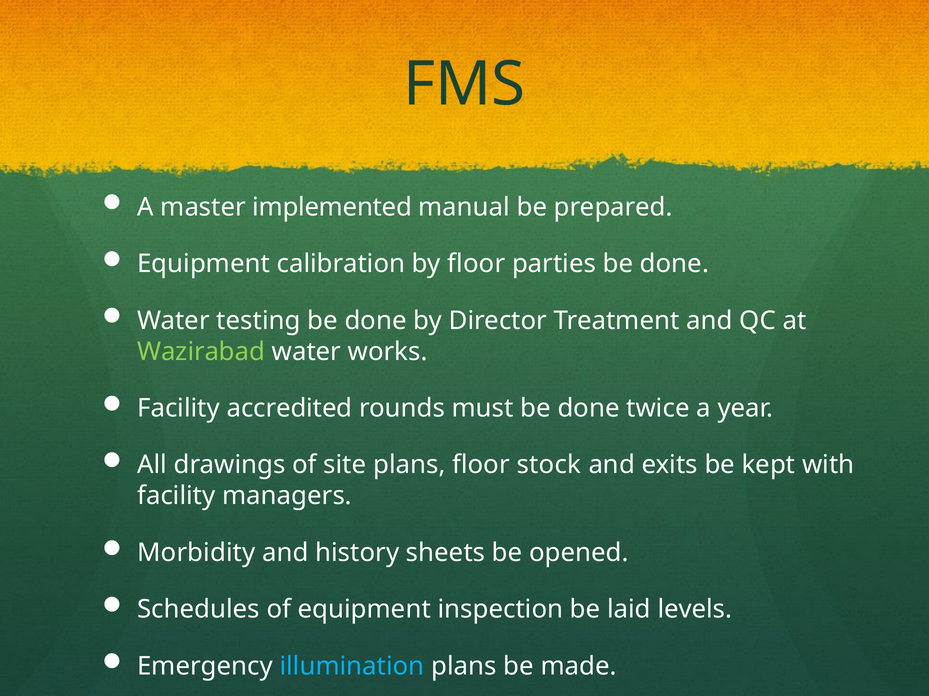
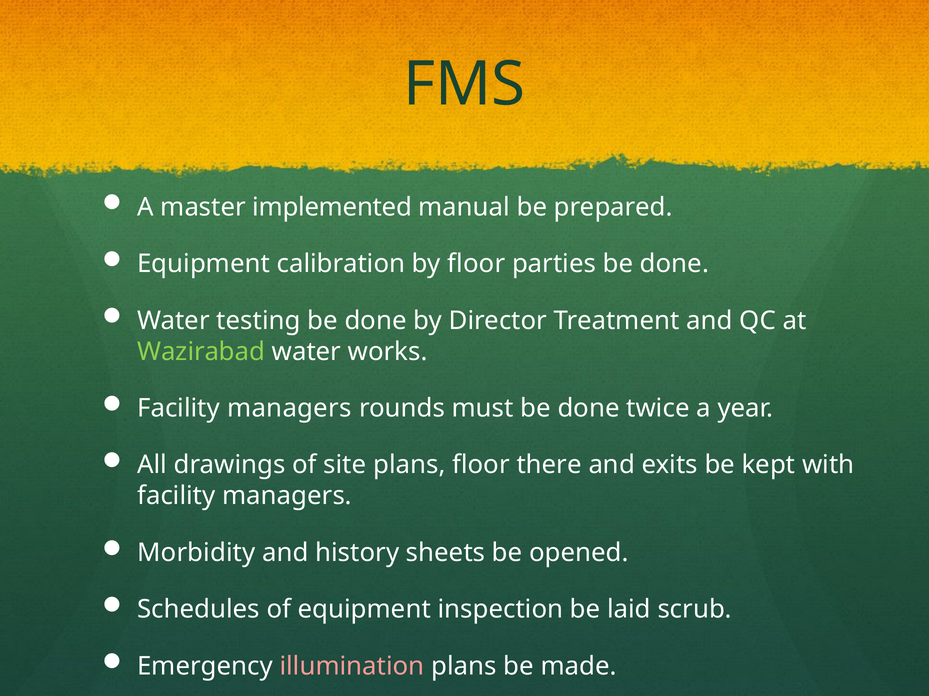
accredited: accredited -> managers (289, 409)
stock: stock -> there (549, 465)
levels: levels -> scrub (695, 610)
illumination colour: light blue -> pink (352, 667)
